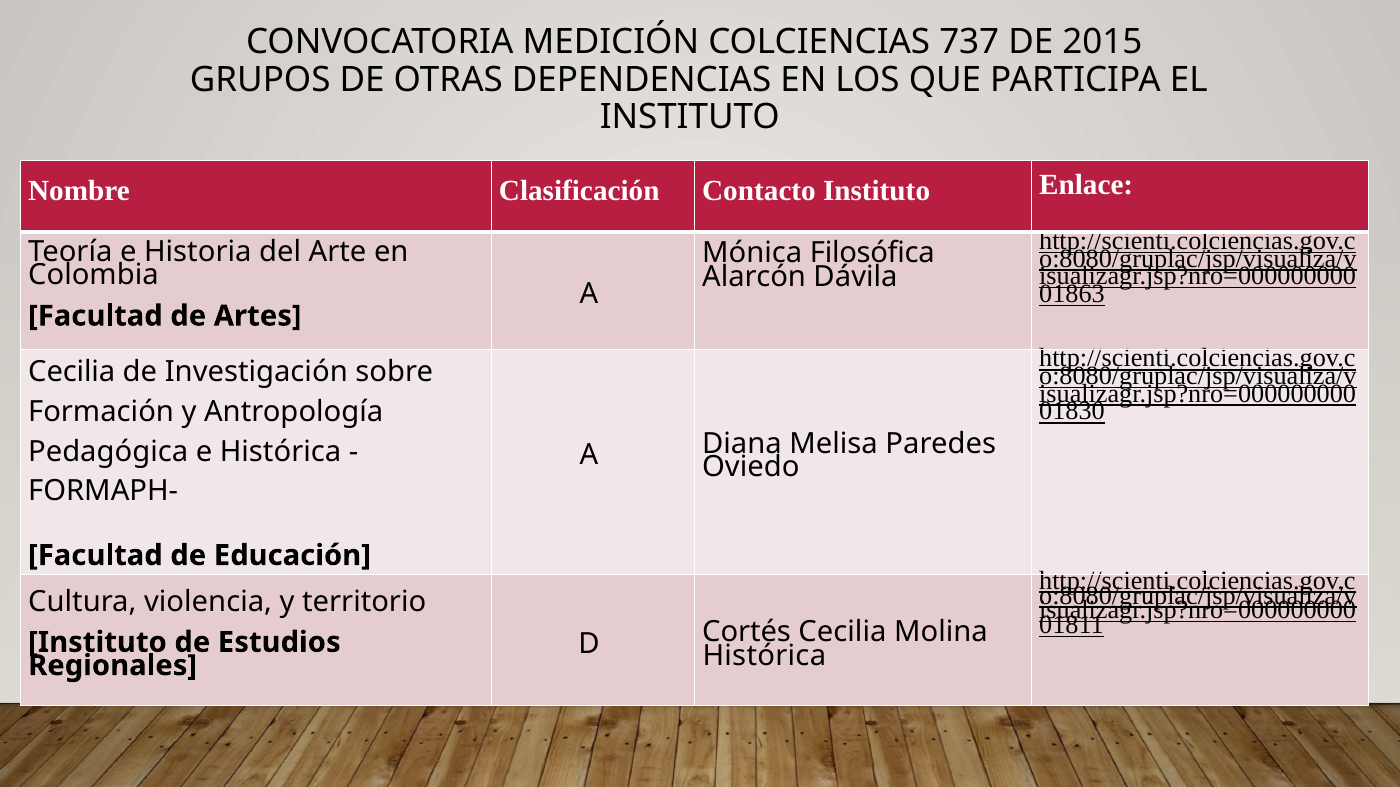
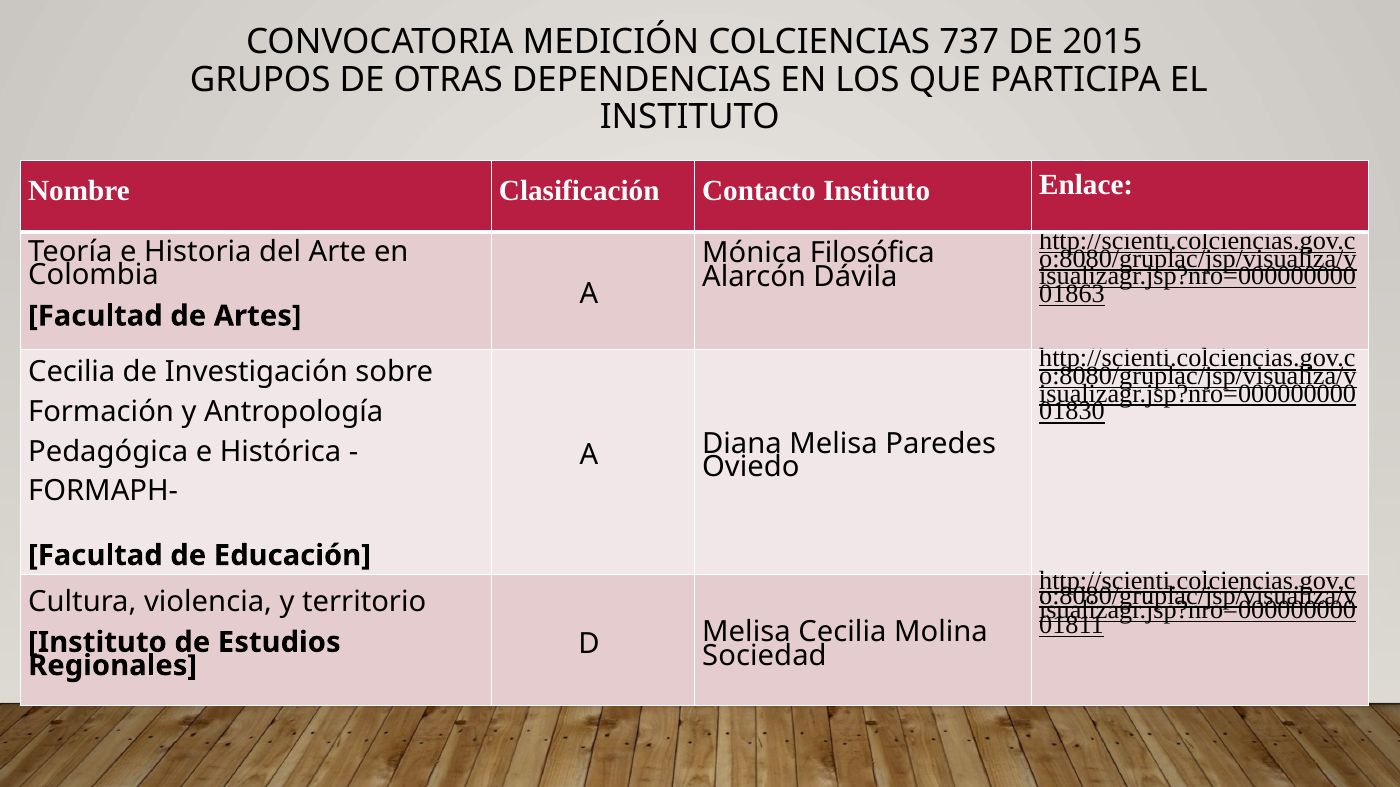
D Cortés: Cortés -> Melisa (747, 632)
Histórica: Histórica -> Sociedad (764, 656)
